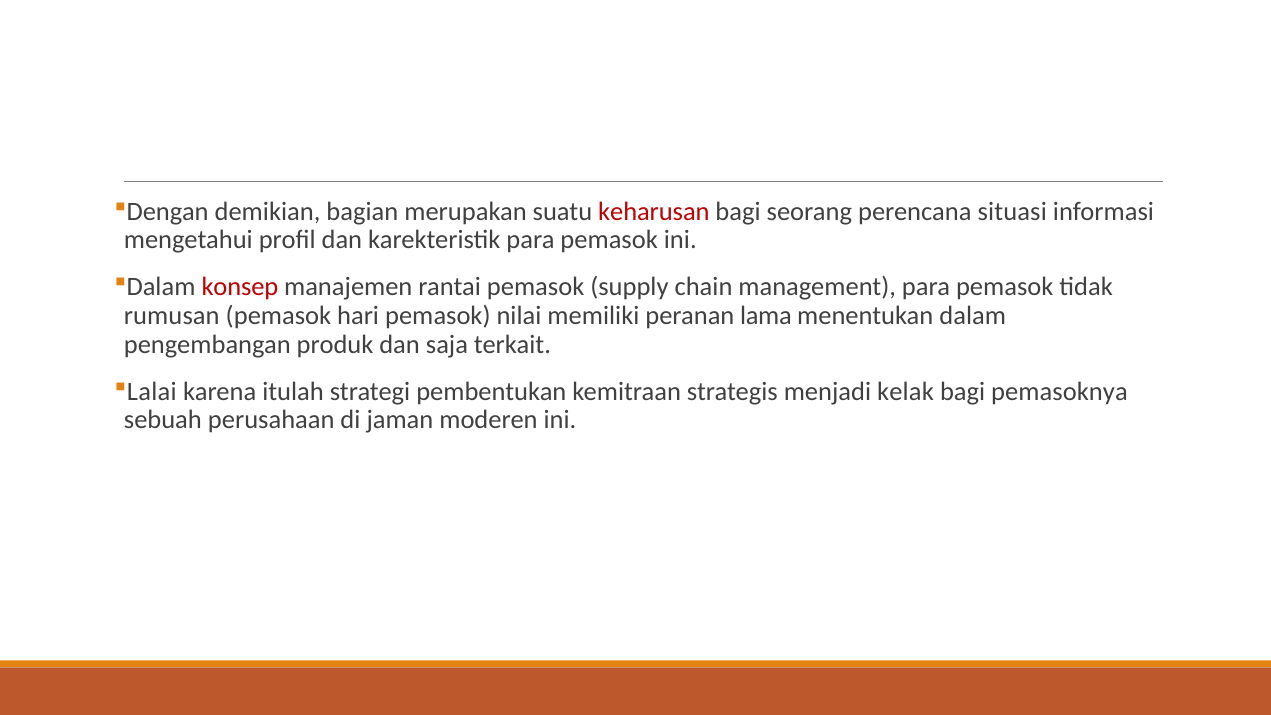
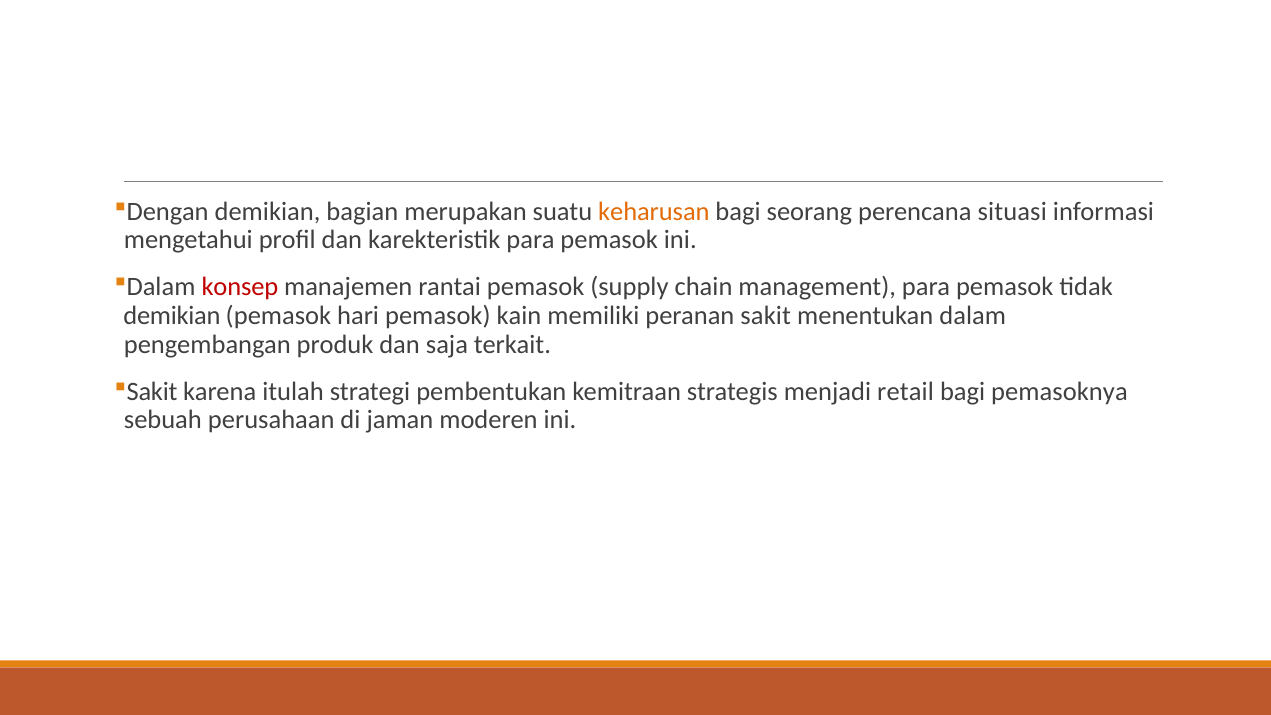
keharusan colour: red -> orange (654, 211)
rumusan: rumusan -> demikian (172, 316)
nilai: nilai -> kain (519, 316)
peranan lama: lama -> sakit (766, 316)
Lalai: Lalai -> Sakit (152, 391)
kelak: kelak -> retail (906, 391)
